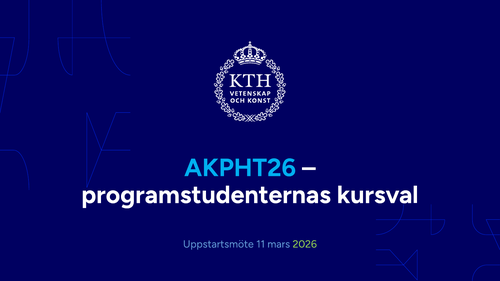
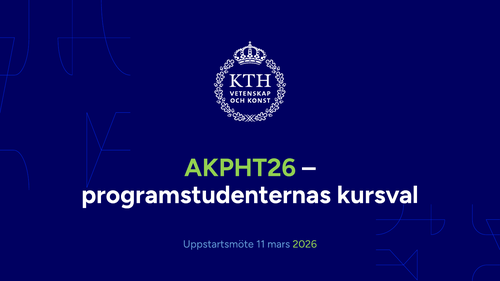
AKPHT26 colour: light blue -> light green (240, 168)
